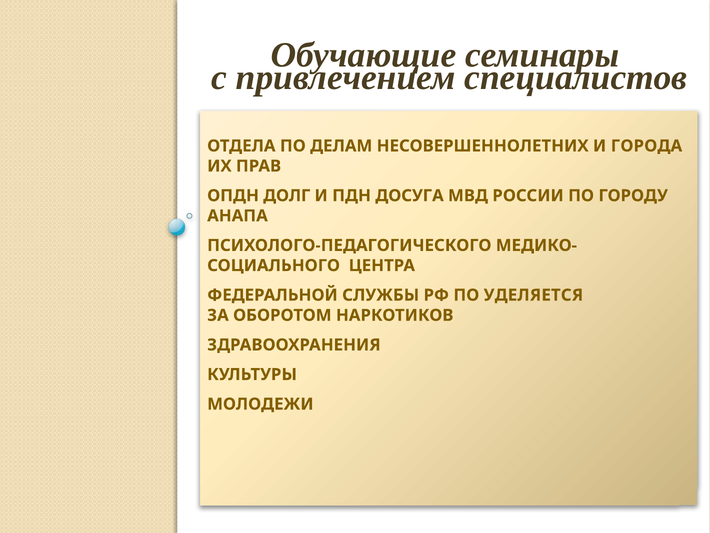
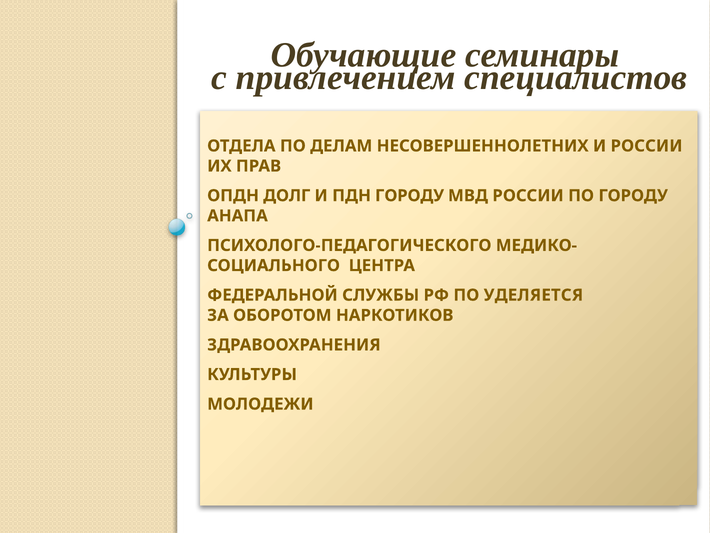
И ГОРОДА: ГОРОДА -> РОССИИ (647, 146)
ПДН ДОСУГА: ДОСУГА -> ГОРОДУ (410, 196)
